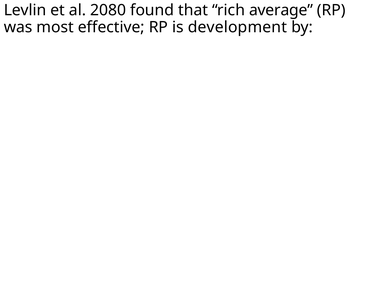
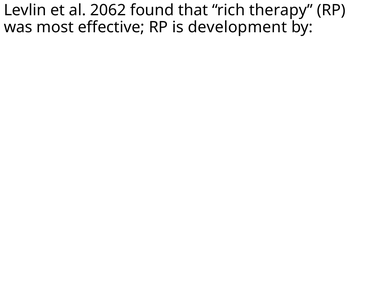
2080: 2080 -> 2062 (108, 10)
average: average -> therapy (281, 10)
